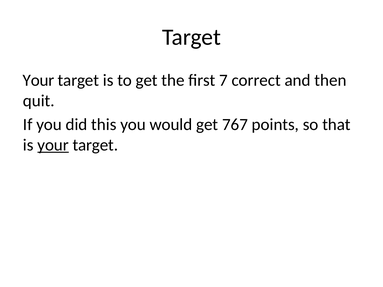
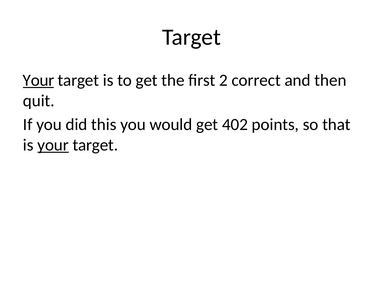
Your underline: none -> present (38, 80)
7: 7 -> 2 (223, 80)
767: 767 -> 402 (235, 125)
